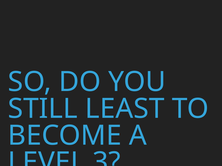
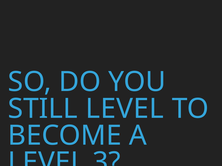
STILL LEAST: LEAST -> LEVEL (125, 109)
